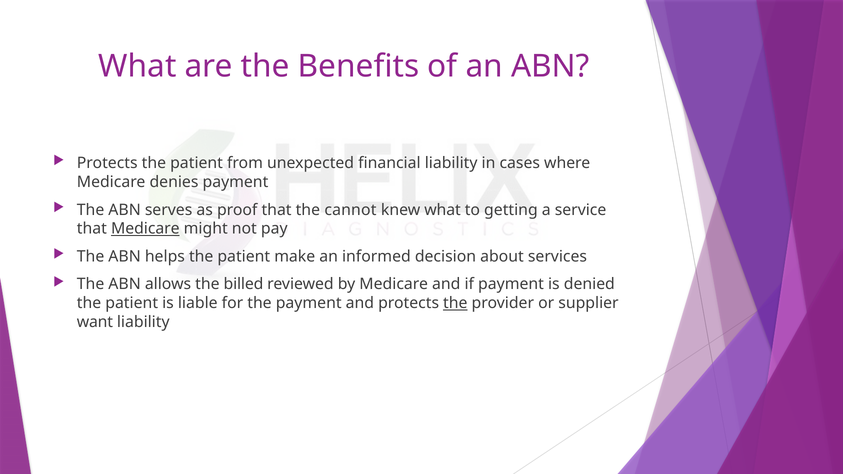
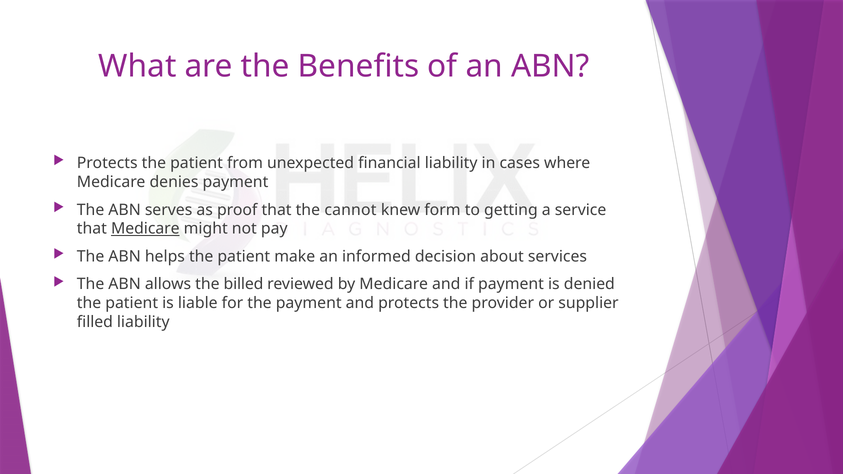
knew what: what -> form (442, 210)
the underline: present -> none (455, 303)
want: want -> filled (95, 322)
